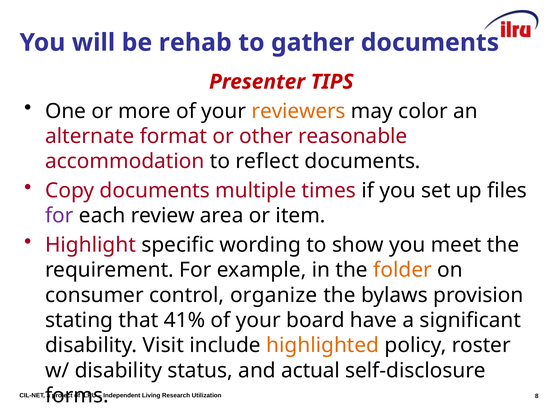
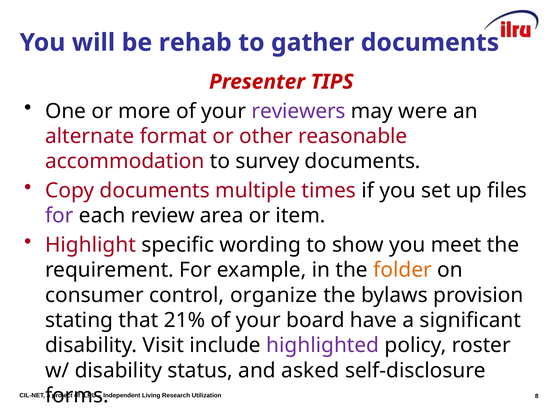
reviewers colour: orange -> purple (299, 111)
color: color -> were (423, 111)
reflect: reflect -> survey (267, 162)
41%: 41% -> 21% (184, 321)
highlighted colour: orange -> purple (323, 346)
actual: actual -> asked (310, 371)
